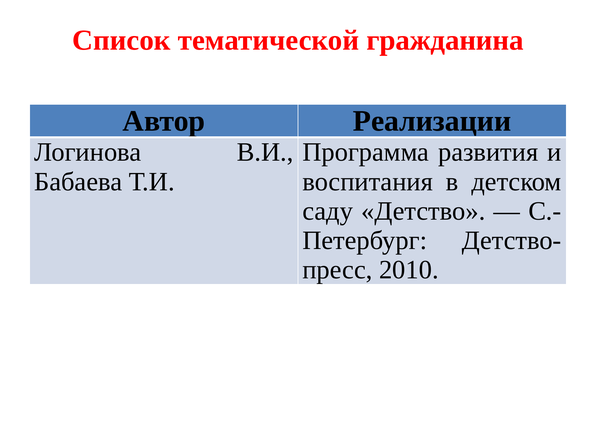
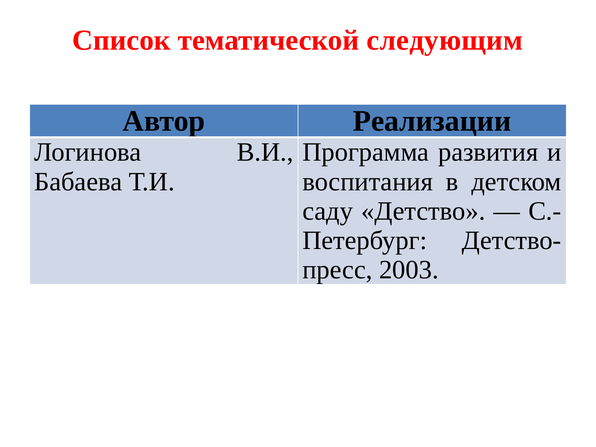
гражданина: гражданина -> следующим (445, 40)
2010: 2010 -> 2003 (409, 270)
